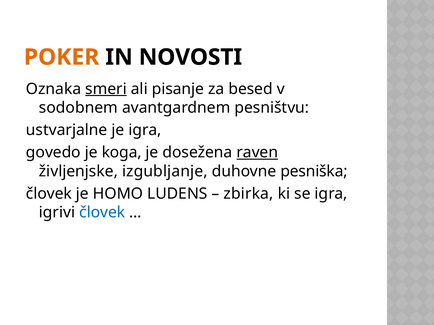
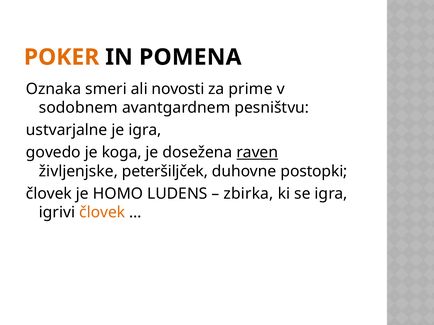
NOVOSTI: NOVOSTI -> POMENA (190, 57)
smeri underline: present -> none (106, 89)
pisanje: pisanje -> novosti (178, 89)
besed: besed -> prime (251, 89)
izgubljanje: izgubljanje -> peteršiljček (165, 171)
pesniška: pesniška -> postopki (314, 171)
človek colour: blue -> orange (102, 213)
